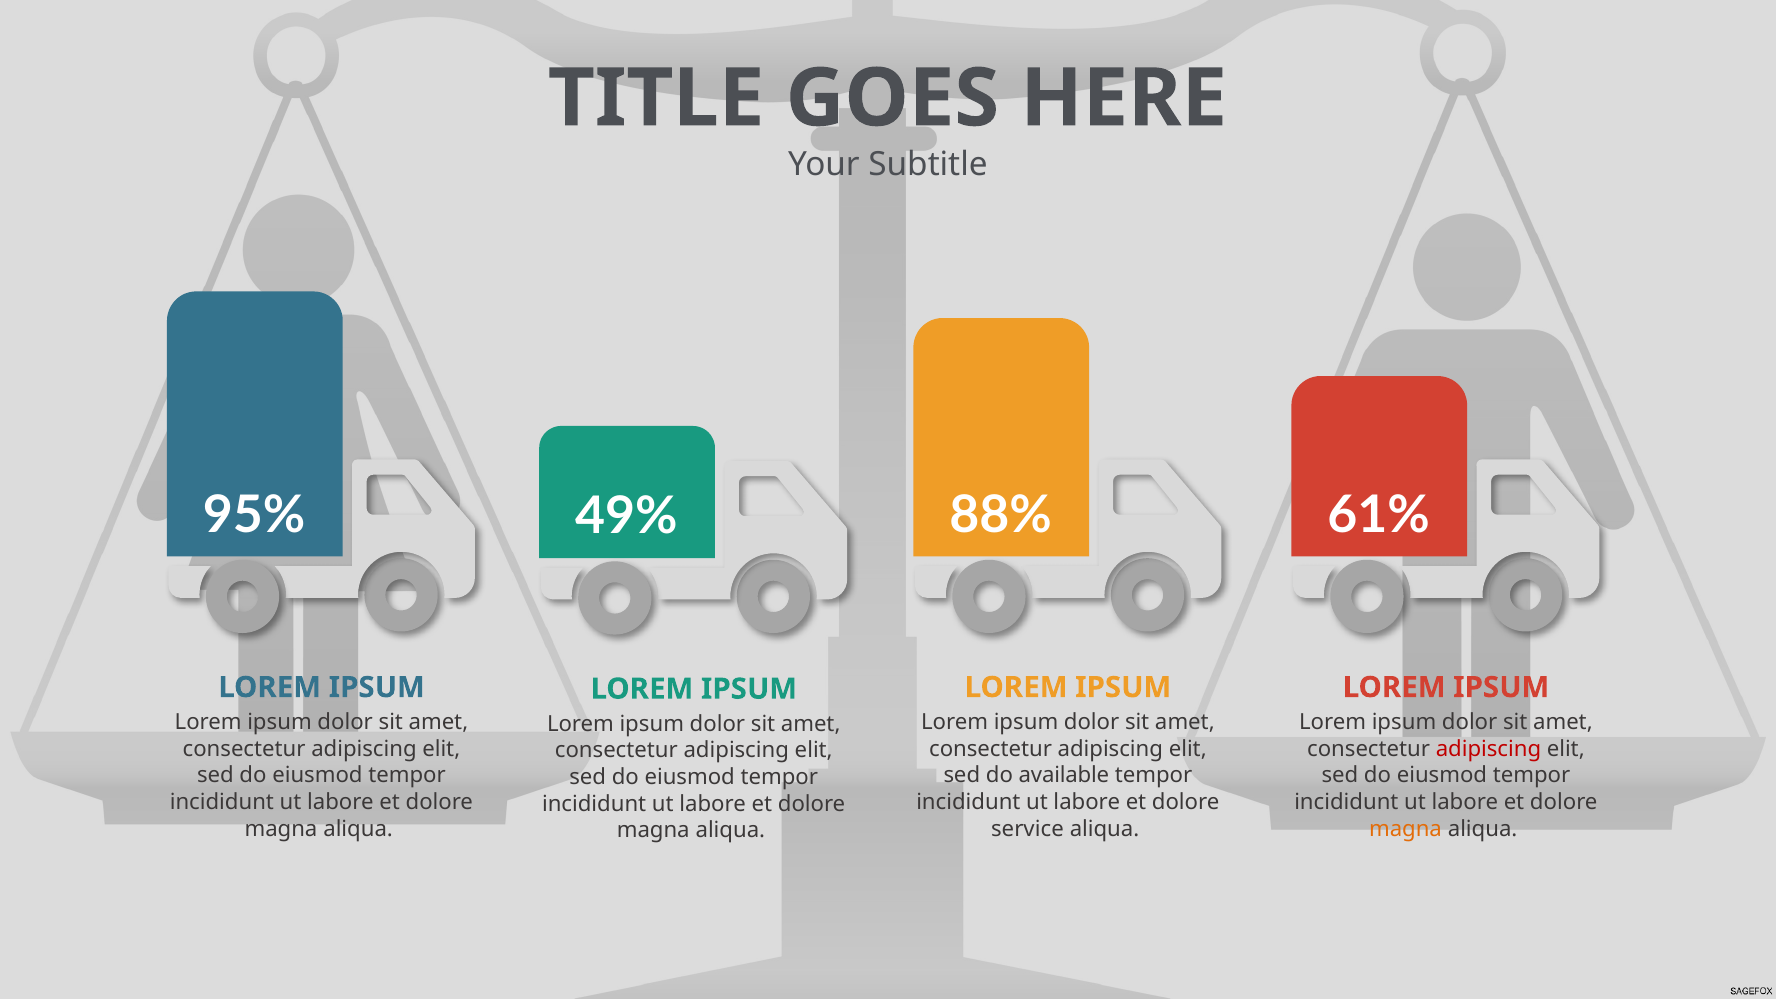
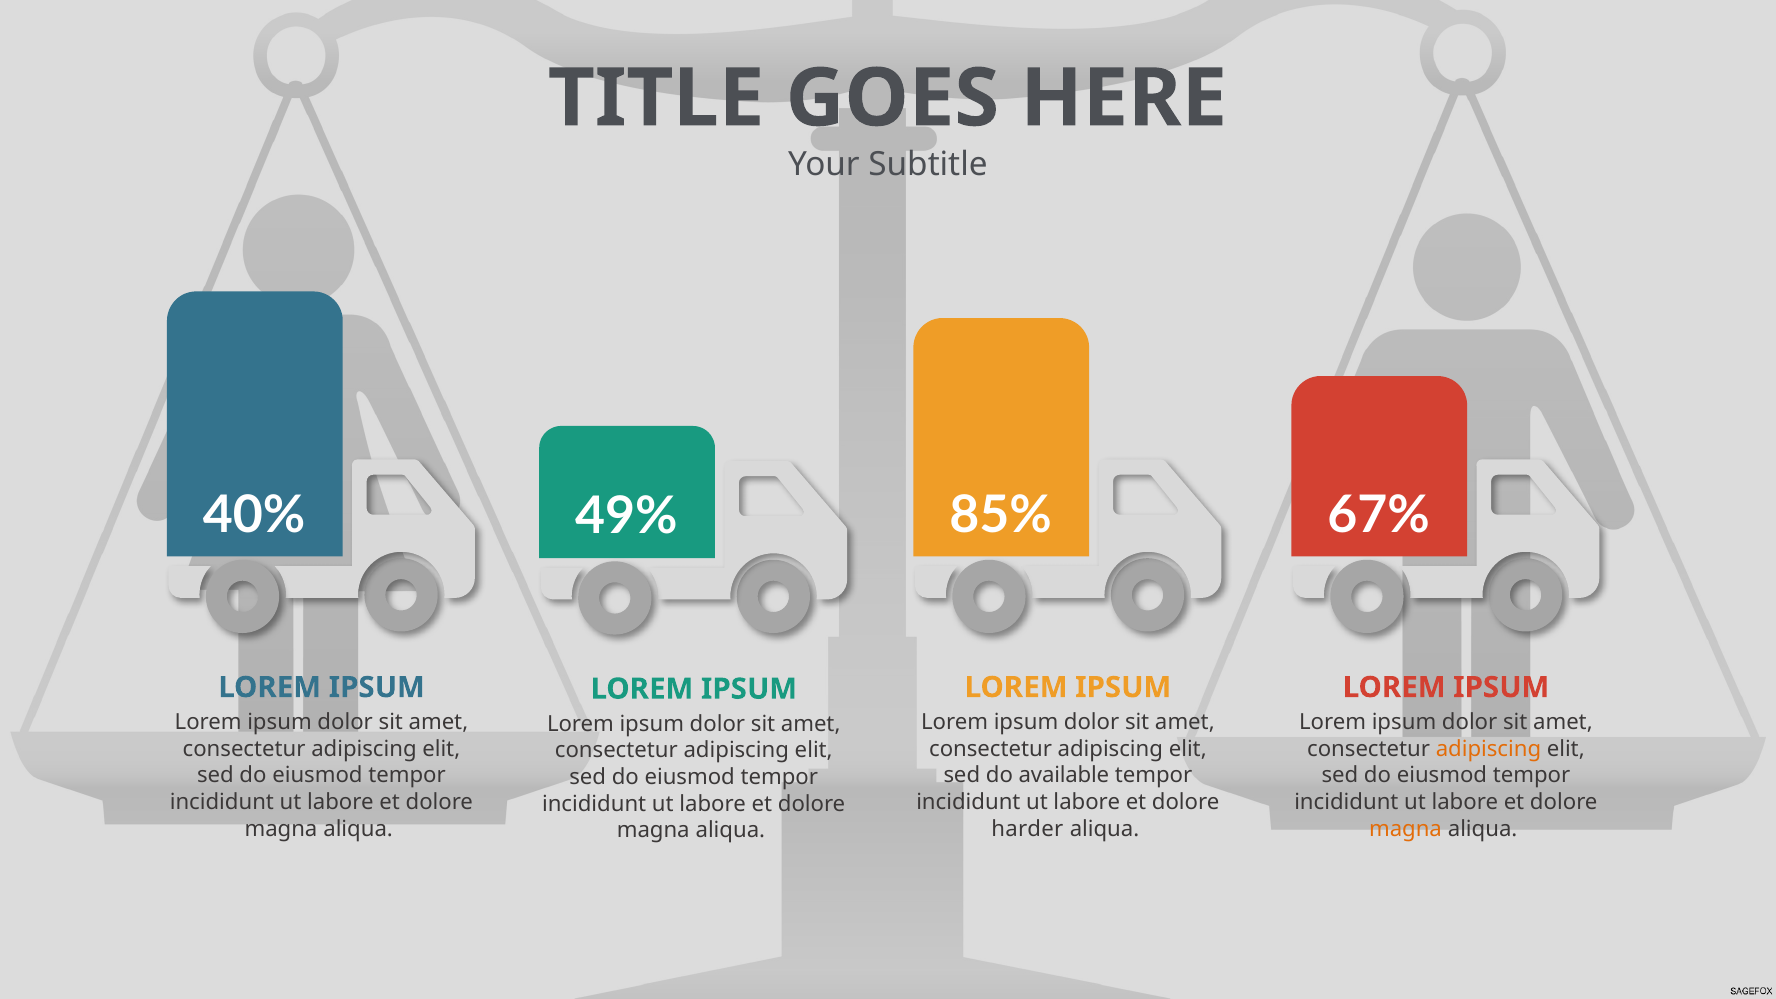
95%: 95% -> 40% (254, 515)
88%: 88% -> 85% (1000, 515)
61%: 61% -> 67% (1379, 515)
adipiscing colour: red -> orange (1488, 749)
service: service -> harder (1027, 829)
